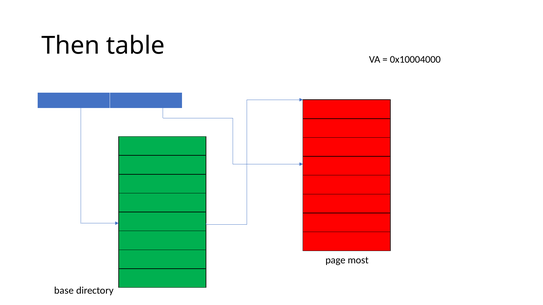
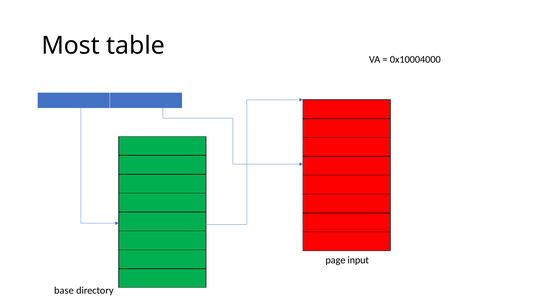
Then: Then -> Most (71, 46)
most: most -> input (358, 260)
